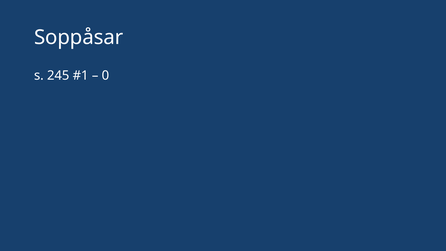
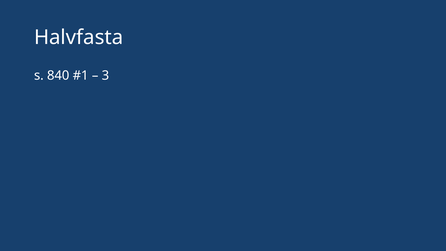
Soppåsar: Soppåsar -> Halvfasta (79, 37)
245: 245 -> 840 (58, 75)
0: 0 -> 3 (105, 75)
